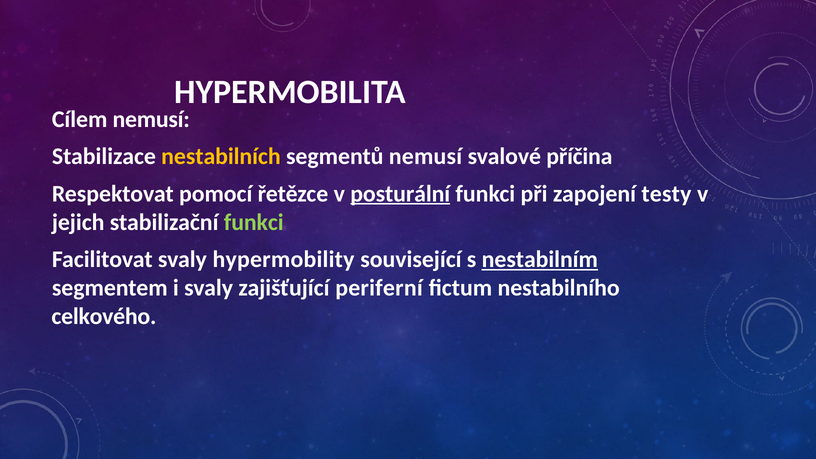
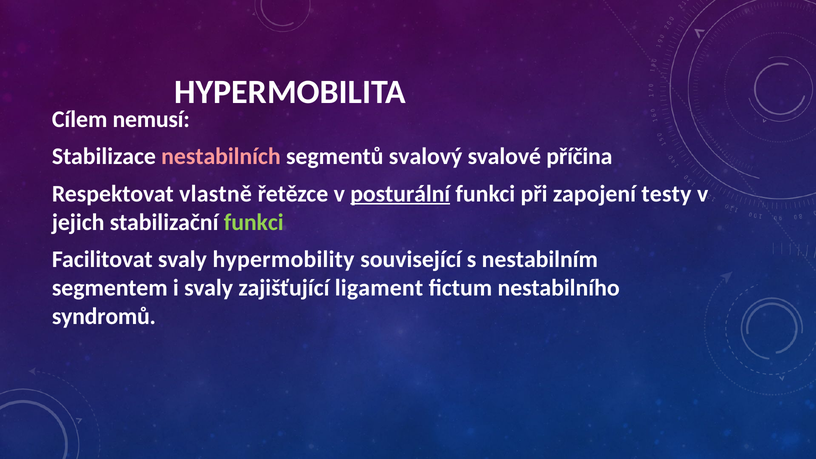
nestabilních colour: yellow -> pink (221, 157)
segmentů nemusí: nemusí -> svalový (426, 157)
pomocí: pomocí -> vlastně (216, 194)
nestabilním underline: present -> none (540, 259)
periferní: periferní -> ligament (379, 288)
celkového: celkového -> syndromů (104, 316)
